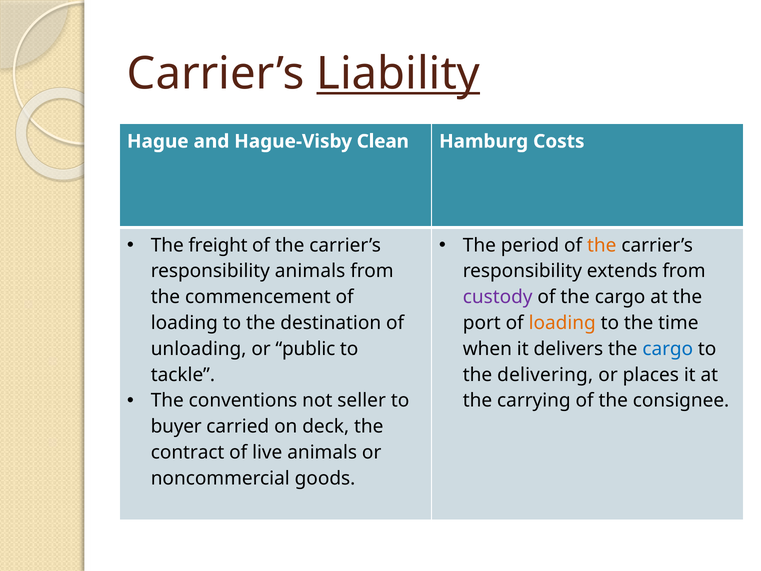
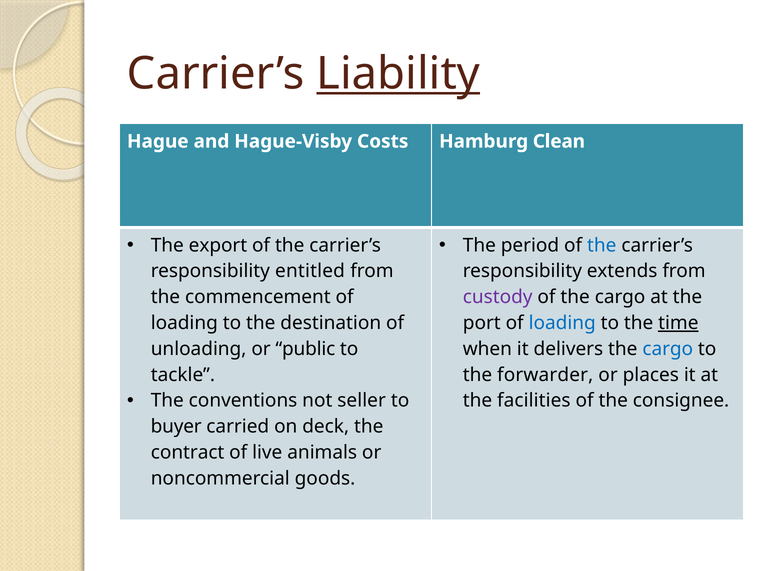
Clean: Clean -> Costs (383, 141)
Costs: Costs -> Clean (559, 141)
freight: freight -> export (218, 245)
the colour: orange -> blue (602, 245)
responsibility animals: animals -> entitled (310, 271)
loading colour: orange -> blue (562, 323)
time underline: none -> present (678, 323)
delivering: delivering -> forwarder (545, 375)
carrying: carrying -> facilities (534, 401)
